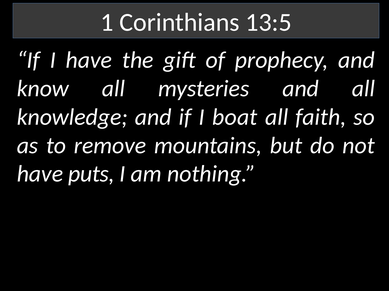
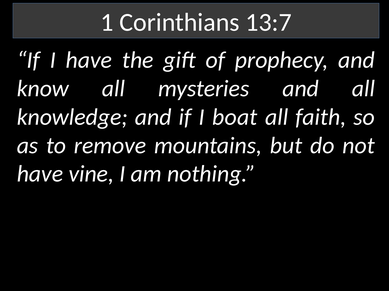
13:5: 13:5 -> 13:7 (269, 23)
puts: puts -> vine (91, 174)
